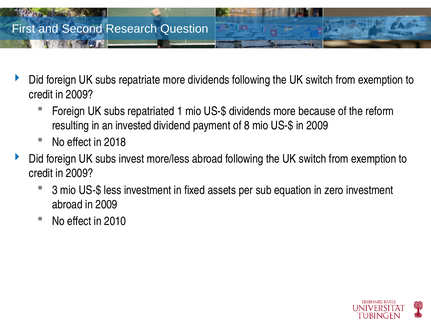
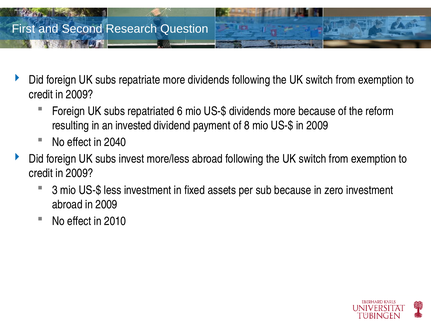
1: 1 -> 6 (180, 111)
2018: 2018 -> 2040 (115, 142)
sub equation: equation -> because (293, 190)
